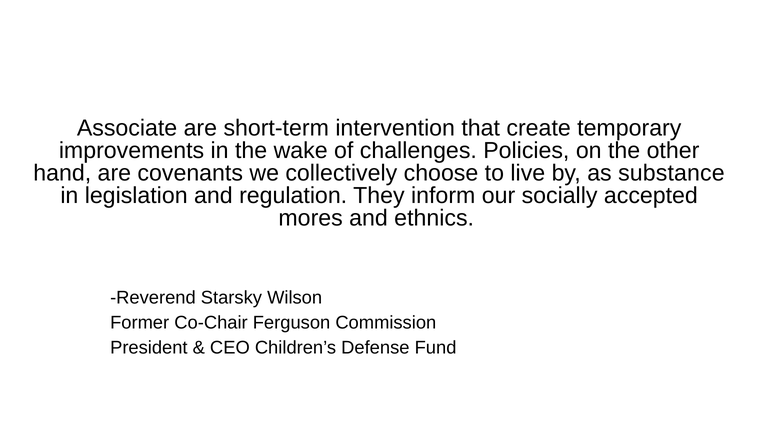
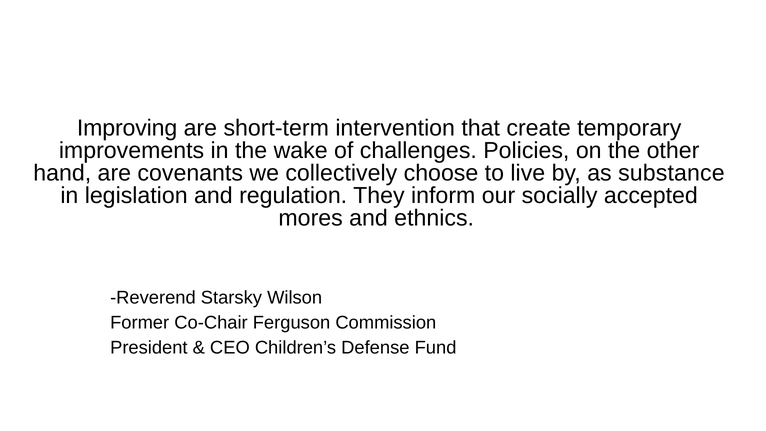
Associate: Associate -> Improving (127, 128)
